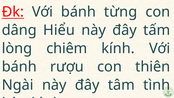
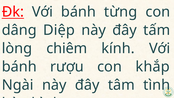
Hiểu: Hiểu -> Diệp (59, 30)
thiên: thiên -> khắp (153, 67)
